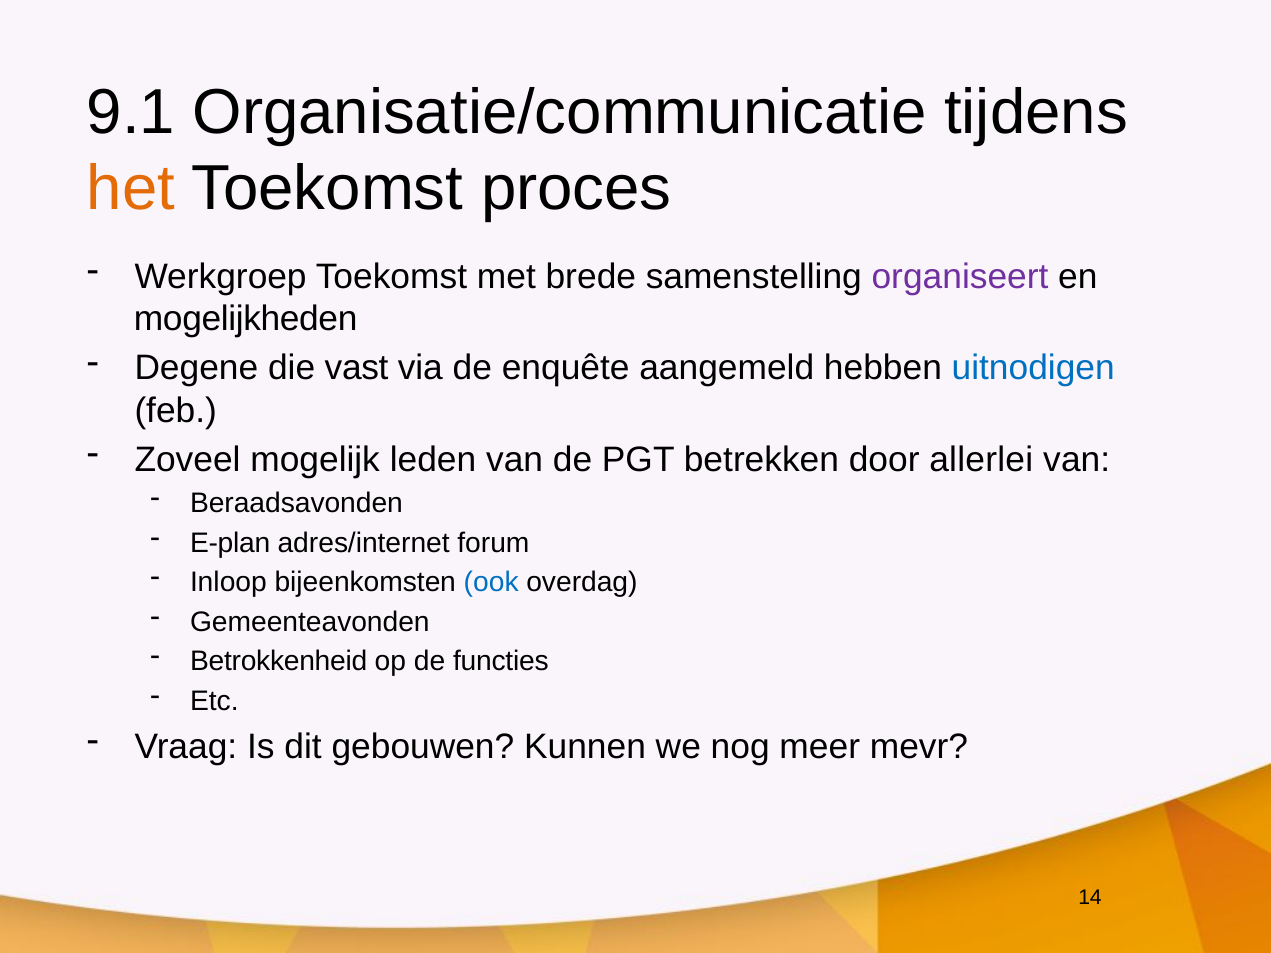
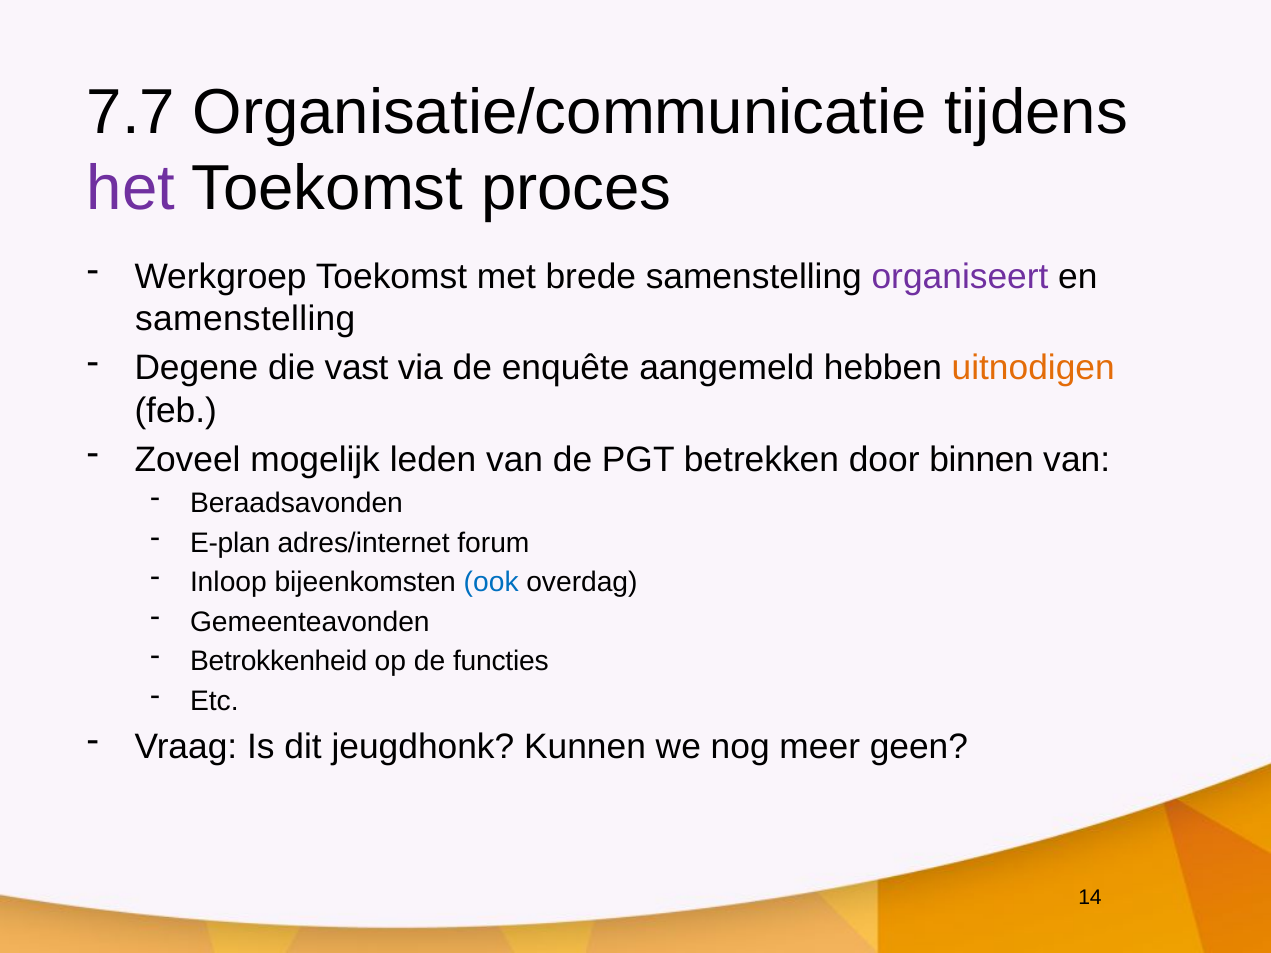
9.1: 9.1 -> 7.7 (131, 112)
het colour: orange -> purple (131, 189)
mogelijkheden: mogelijkheden -> samenstelling (245, 319)
uitnodigen colour: blue -> orange (1033, 368)
allerlei: allerlei -> binnen (982, 460)
gebouwen: gebouwen -> jeugdhonk (423, 747)
mevr: mevr -> geen (919, 747)
